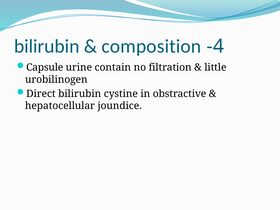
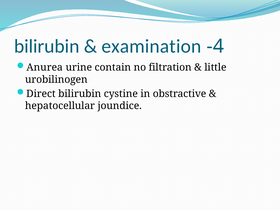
composition: composition -> examination (151, 46)
Capsule: Capsule -> Anurea (45, 67)
